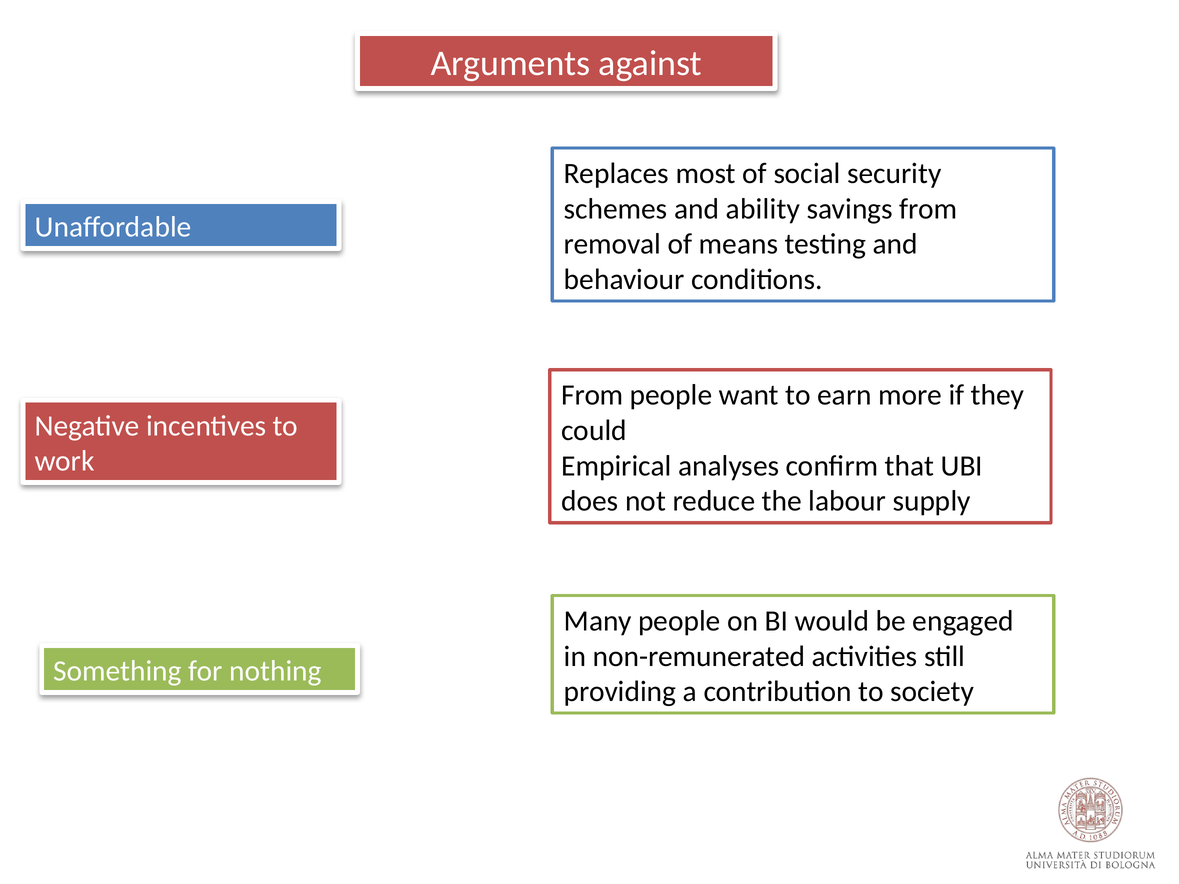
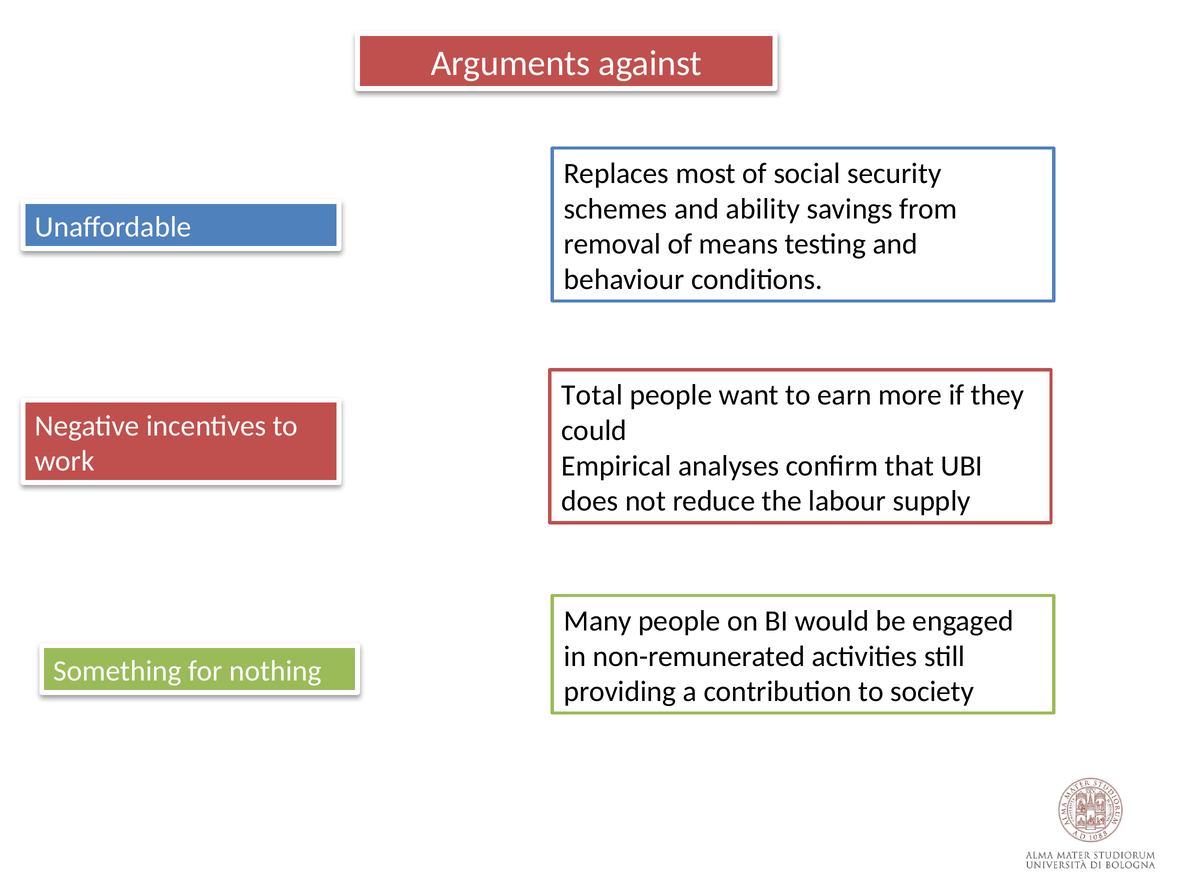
From: From -> Total (592, 395)
